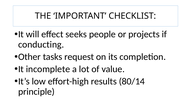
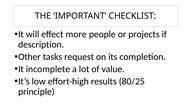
seeks: seeks -> more (76, 34)
conducting: conducting -> description (41, 45)
80/14: 80/14 -> 80/25 (132, 82)
